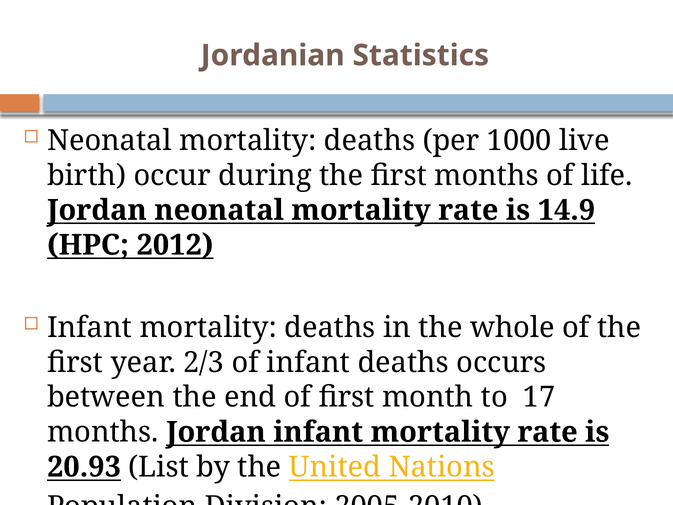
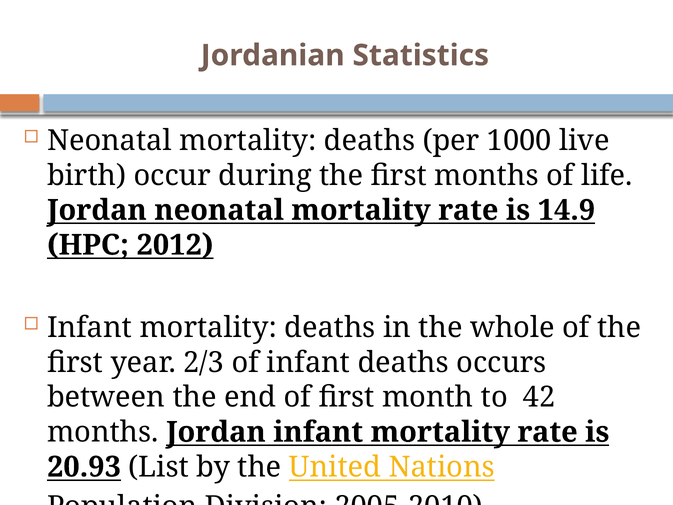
17: 17 -> 42 (539, 397)
